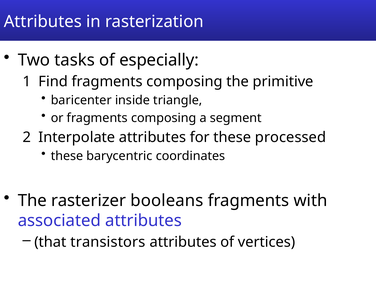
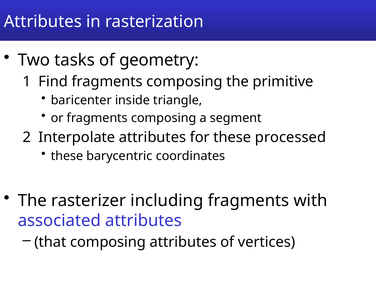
especially: especially -> geometry (159, 60)
booleans: booleans -> including (167, 200)
that transistors: transistors -> composing (108, 242)
